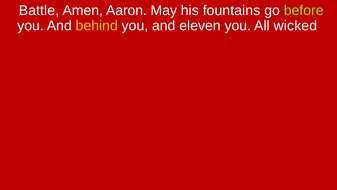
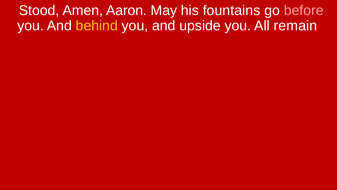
Battle: Battle -> Stood (39, 10)
before colour: light green -> pink (304, 10)
eleven: eleven -> upside (200, 26)
wicked: wicked -> remain (295, 26)
